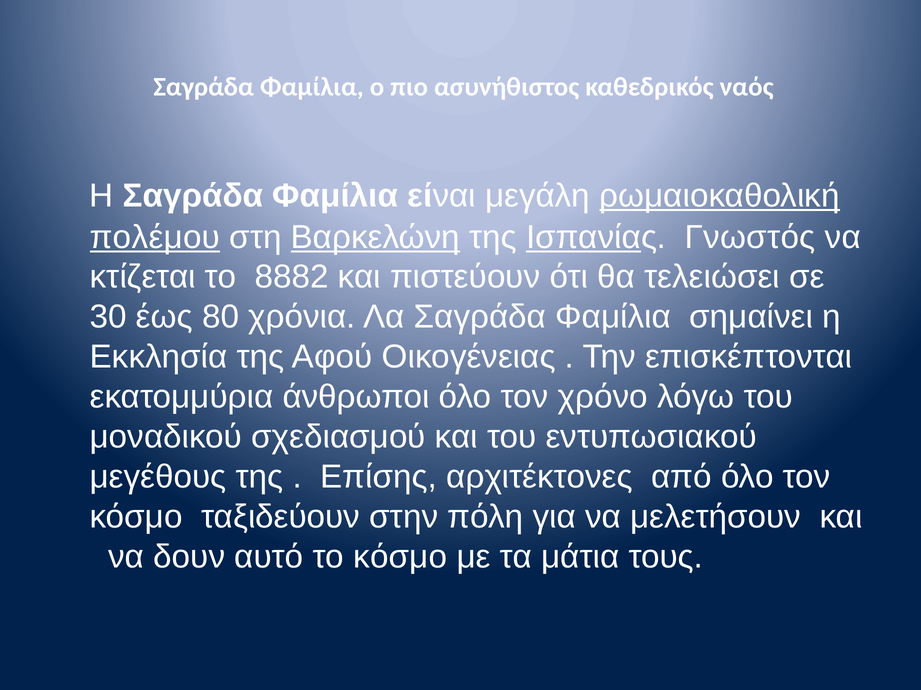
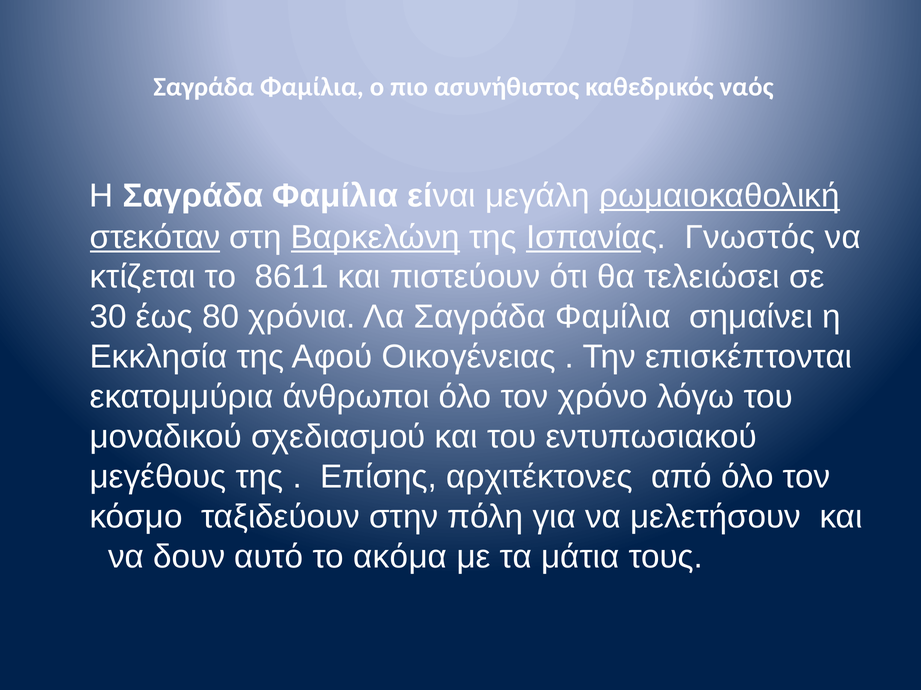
πολέμου: πολέμου -> στεκόταν (155, 237)
8882: 8882 -> 8611 (292, 277)
το κόσμο: κόσμο -> ακόμα (400, 557)
